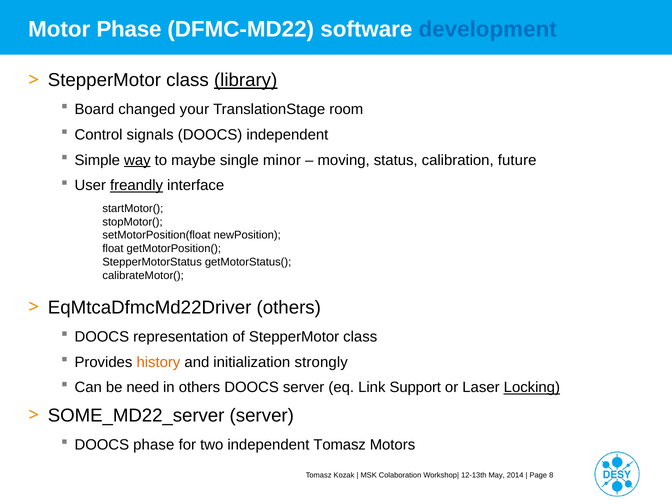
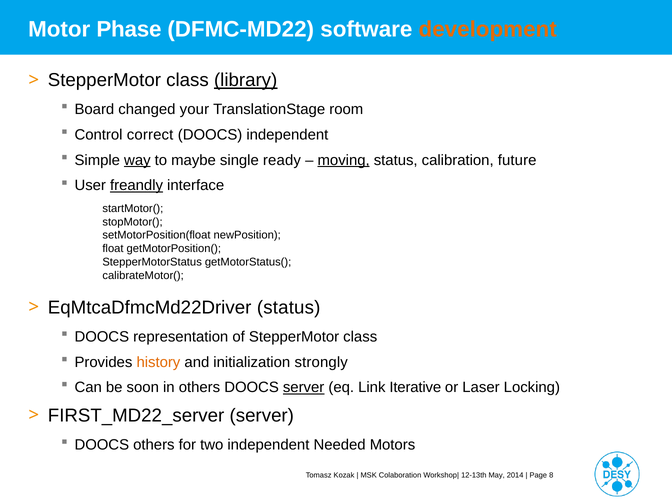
development colour: blue -> orange (488, 29)
signals: signals -> correct (150, 135)
minor: minor -> ready (282, 160)
moving underline: none -> present (344, 160)
EqMtcaDfmcMd22Driver others: others -> status (289, 308)
need: need -> soon (143, 387)
server underline: none -> present (304, 387)
Support: Support -> Iterative (415, 387)
Locking underline: present -> none (532, 387)
SOME_MD22_server: SOME_MD22_server -> FIRST_MD22_server (136, 415)
DOOCS phase: phase -> others (154, 445)
independent Tomasz: Tomasz -> Needed (340, 445)
